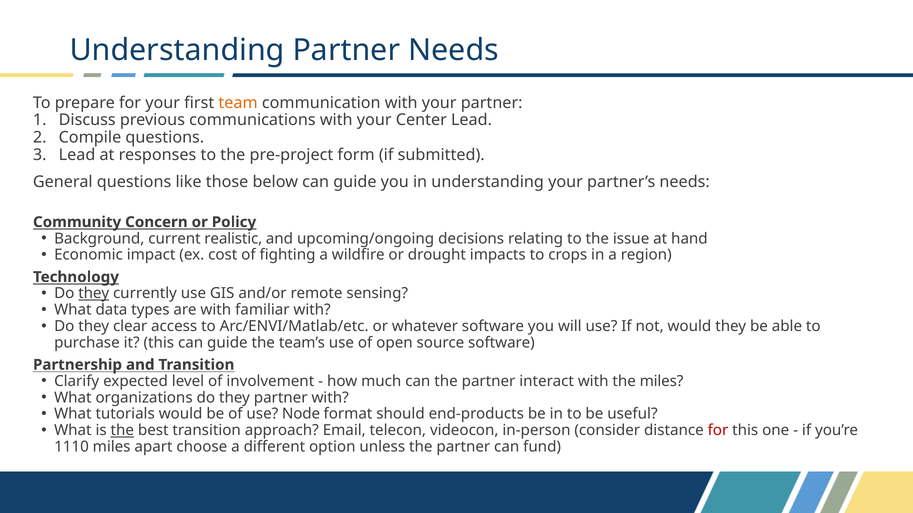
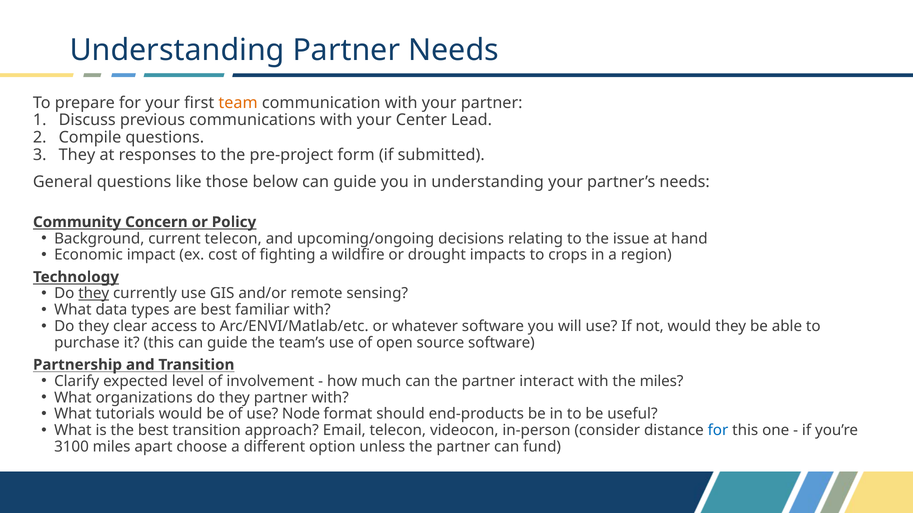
Lead: Lead -> They (77, 155)
current realistic: realistic -> telecon (233, 239)
are with: with -> best (216, 310)
the underline: present -> none (122, 431)
for colour: red -> blue (718, 431)
1110: 1110 -> 3100 (71, 447)
